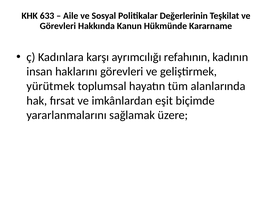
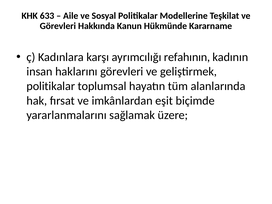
Değerlerinin: Değerlerinin -> Modellerine (184, 16)
yürütmek: yürütmek -> politikalar (51, 86)
